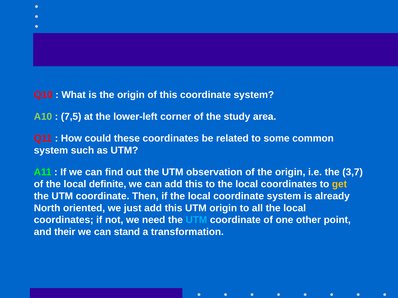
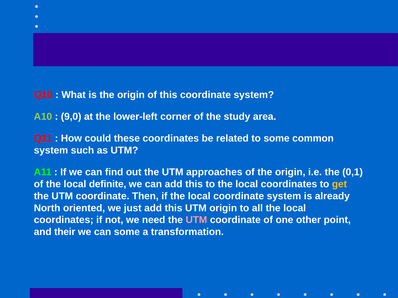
7,5: 7,5 -> 9,0 (71, 117)
observation: observation -> approaches (214, 173)
3,7: 3,7 -> 0,1 (353, 173)
UTM colour: light blue -> pink (196, 220)
can stand: stand -> some (127, 232)
